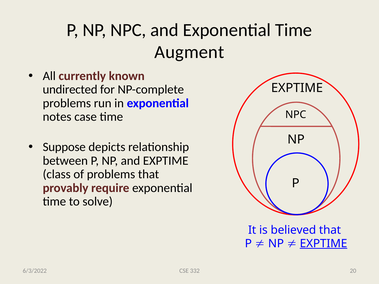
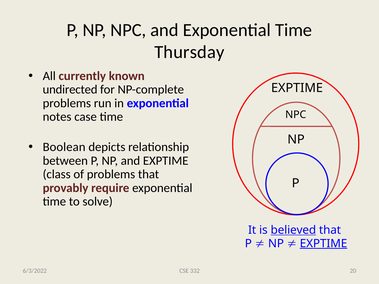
Augment: Augment -> Thursday (189, 52)
Suppose: Suppose -> Boolean (64, 147)
believed underline: none -> present (293, 230)
